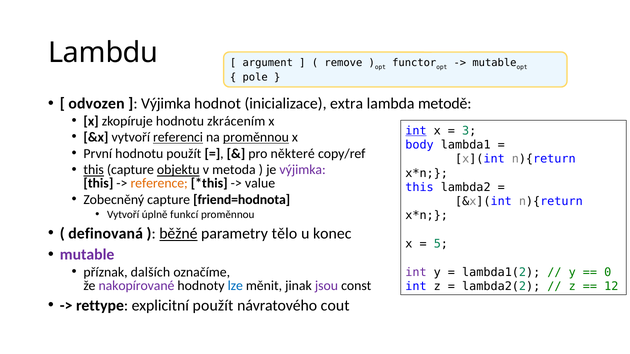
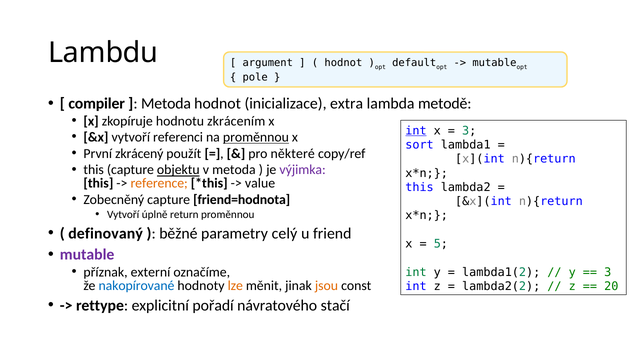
remove: remove -> hodnot (343, 63)
functor: functor -> default (414, 63)
odvozen: odvozen -> compiler (97, 104)
Výjimka: Výjimka -> Metoda (166, 104)
referenci underline: present -> none (178, 137)
body: body -> sort (420, 145)
První hodnotu: hodnotu -> zkrácený (139, 154)
this underline: present -> none (94, 170)
funkcí: funkcí -> return (184, 215)
definovaná: definovaná -> definovaný (106, 234)
běžné underline: present -> none (178, 234)
tělo: tělo -> celý (284, 234)
konec: konec -> friend (332, 234)
dalších: dalších -> externí (151, 272)
int colour: purple -> green (416, 273)
0: 0 -> 3 (608, 273)
nakopírované colour: purple -> blue (136, 286)
lze colour: blue -> orange (235, 286)
jsou colour: purple -> orange (326, 286)
12: 12 -> 20 (611, 287)
explicitní použít: použít -> pořadí (213, 306)
cout: cout -> stačí (335, 306)
